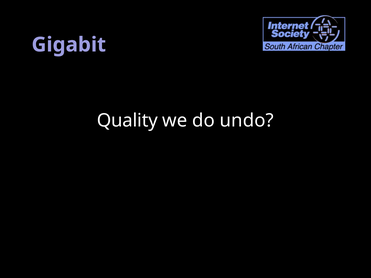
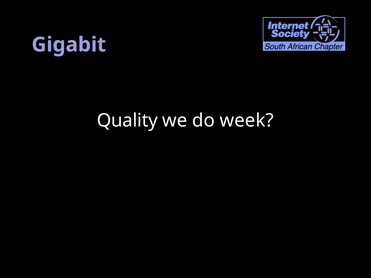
undo: undo -> week (247, 121)
